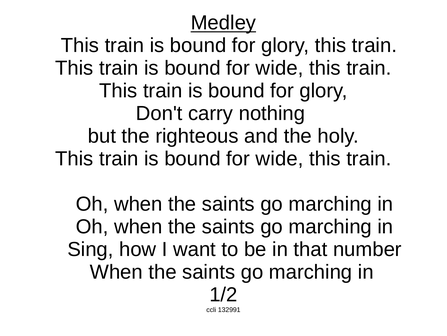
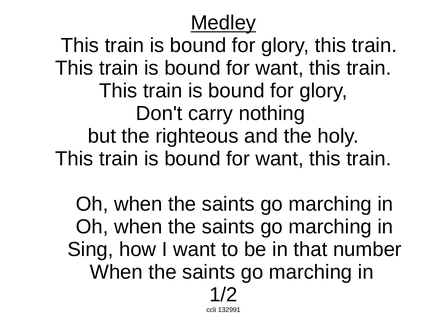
wide: wide -> want (280, 68)
wide: wide -> want (280, 158)
